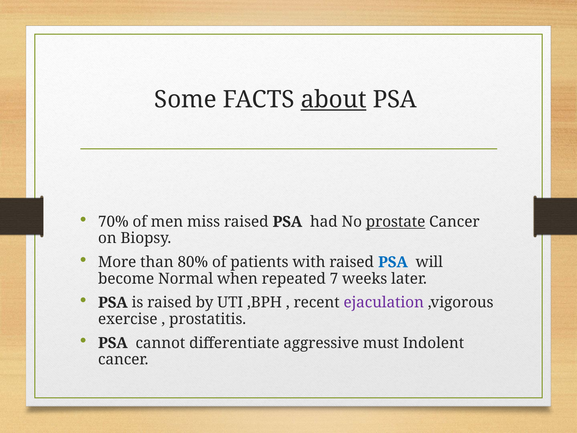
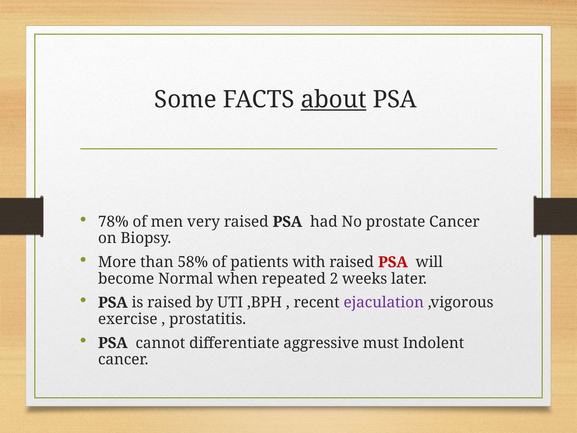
70%: 70% -> 78% (113, 222)
miss: miss -> very (204, 222)
prostate underline: present -> none (396, 222)
80%: 80% -> 58% (193, 262)
PSA colour: blue -> red (393, 262)
7: 7 -> 2 (334, 279)
